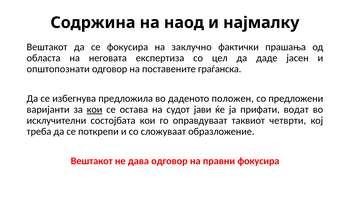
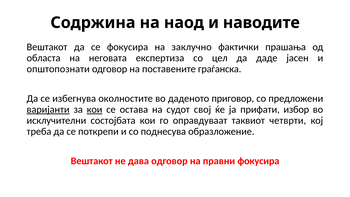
најмалку: најмалку -> наводите (261, 23)
предложила: предложила -> околностите (126, 98)
положен: положен -> приговор (233, 98)
варијанти underline: none -> present (48, 109)
јави: јави -> свој (202, 109)
водат: водат -> избор (296, 109)
сложуваат: сложуваат -> поднесува (163, 132)
